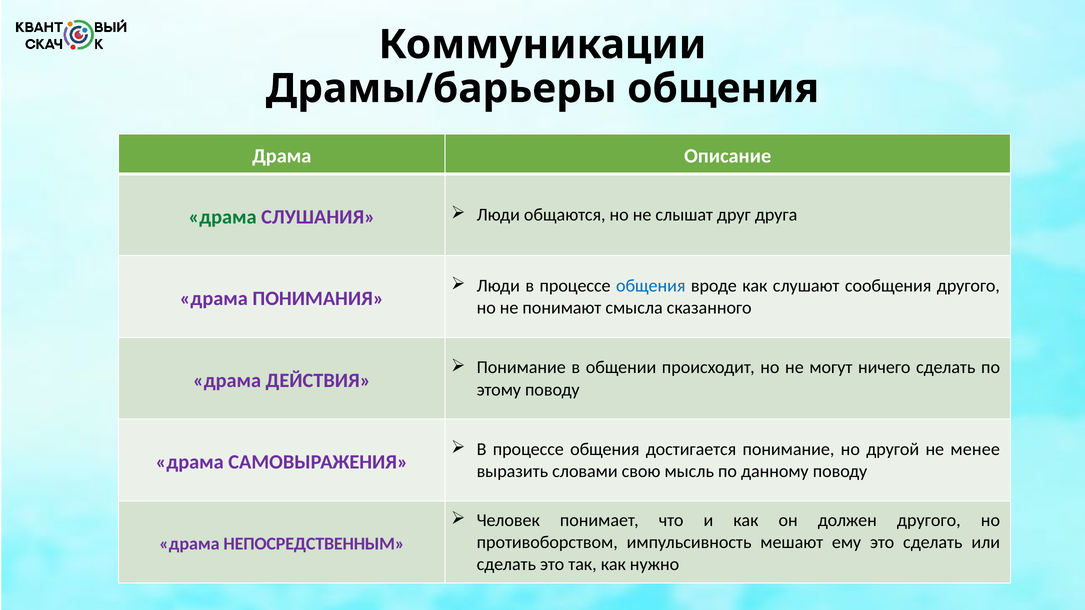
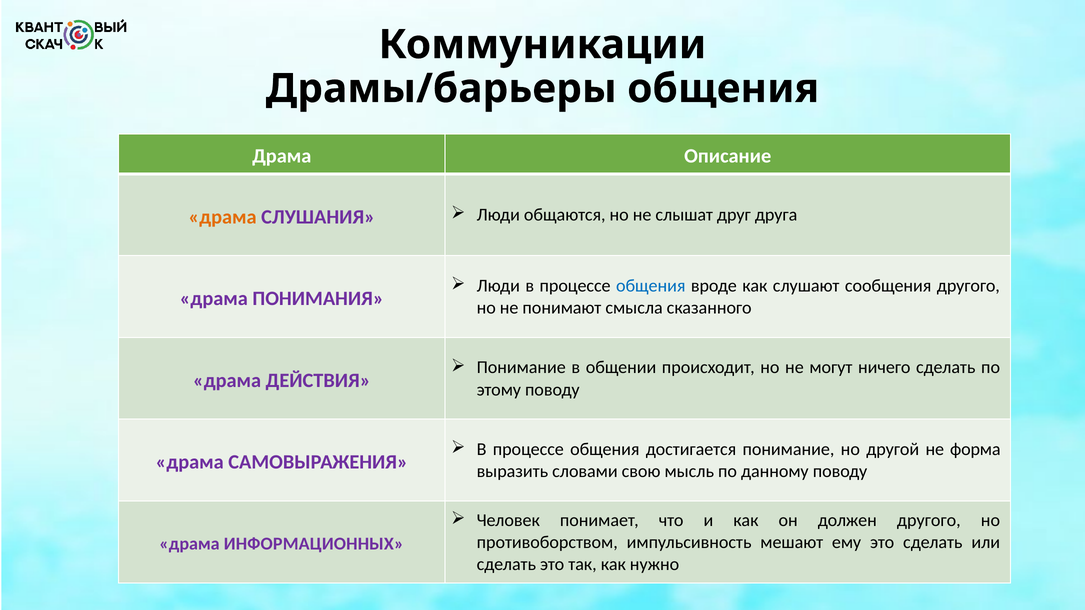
драма colour: green -> orange (222, 217)
менее: менее -> форма (975, 450)
НЕПОСРЕДСТВЕННЫМ: НЕПОСРЕДСТВЕННЫМ -> ИНФОРМАЦИОННЫХ (314, 544)
